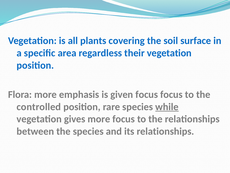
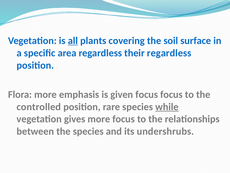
all underline: none -> present (73, 41)
their vegetation: vegetation -> regardless (169, 53)
its relationships: relationships -> undershrubs (165, 131)
